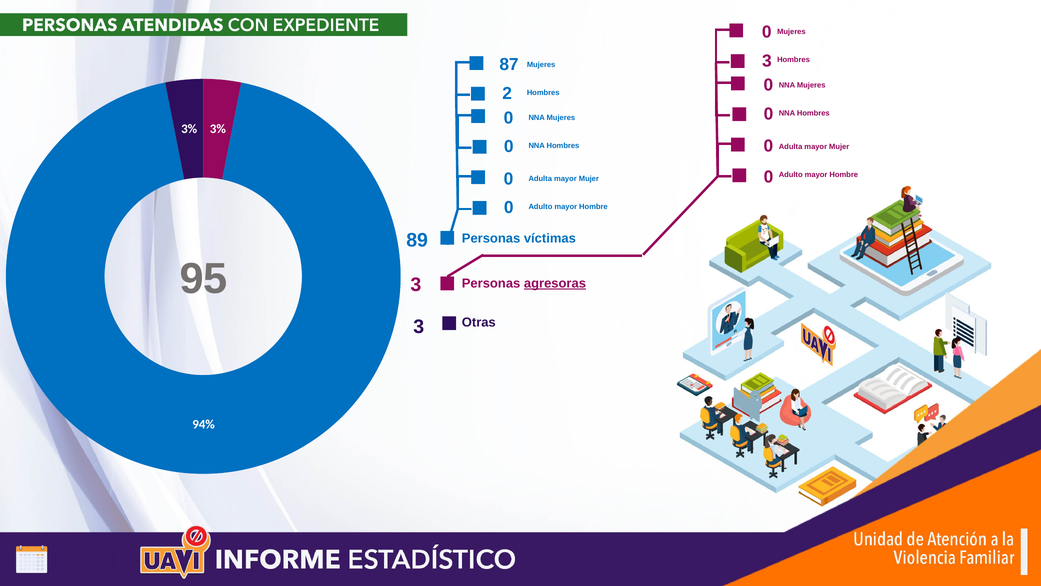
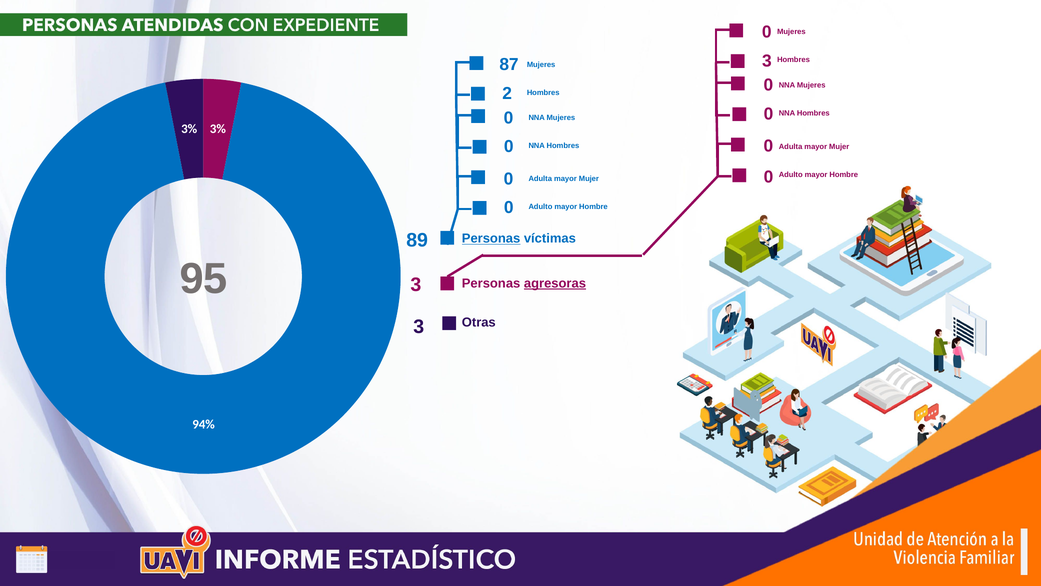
Personas underline: none -> present (491, 238)
